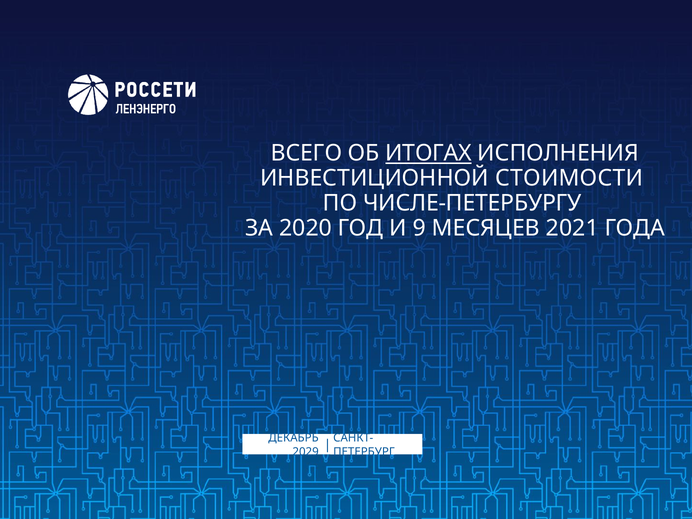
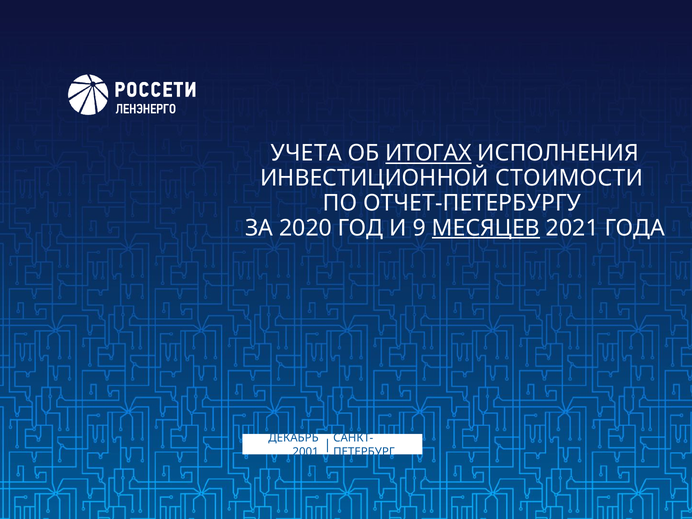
ВСЕГО: ВСЕГО -> УЧЕТА (306, 153)
ЧИСЛЕ-ПЕТЕРБУРГУ: ЧИСЛЕ-ПЕТЕРБУРГУ -> ОТЧЕТ-ПЕТЕРБУРГУ (472, 203)
МЕСЯЦЕВ underline: none -> present (486, 228)
2029: 2029 -> 2001 (306, 452)
